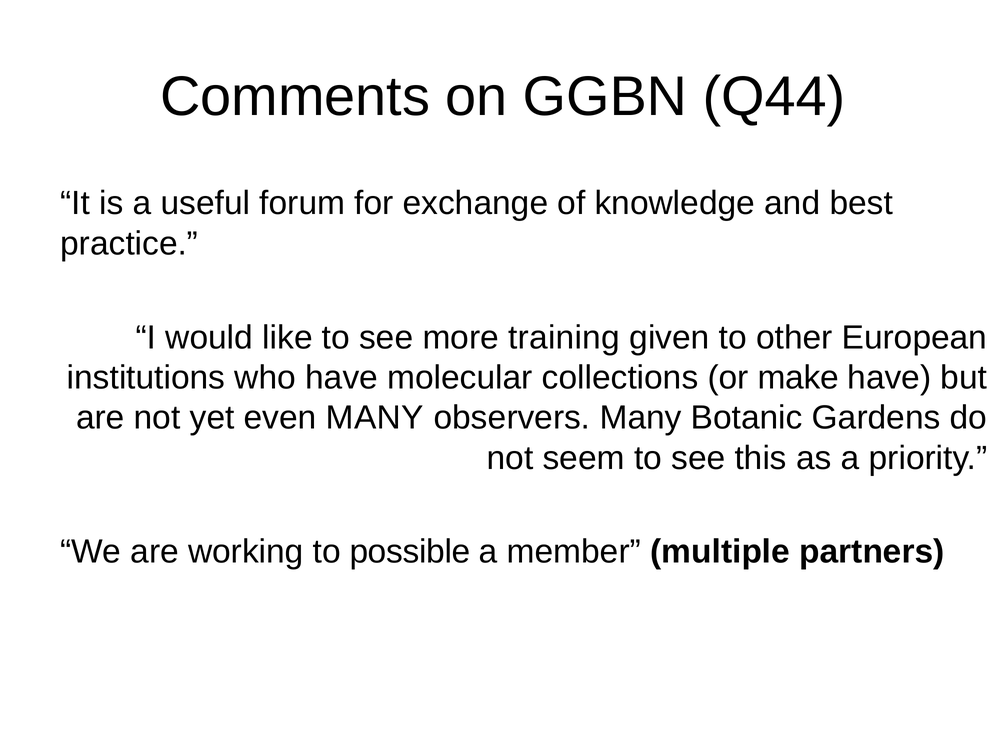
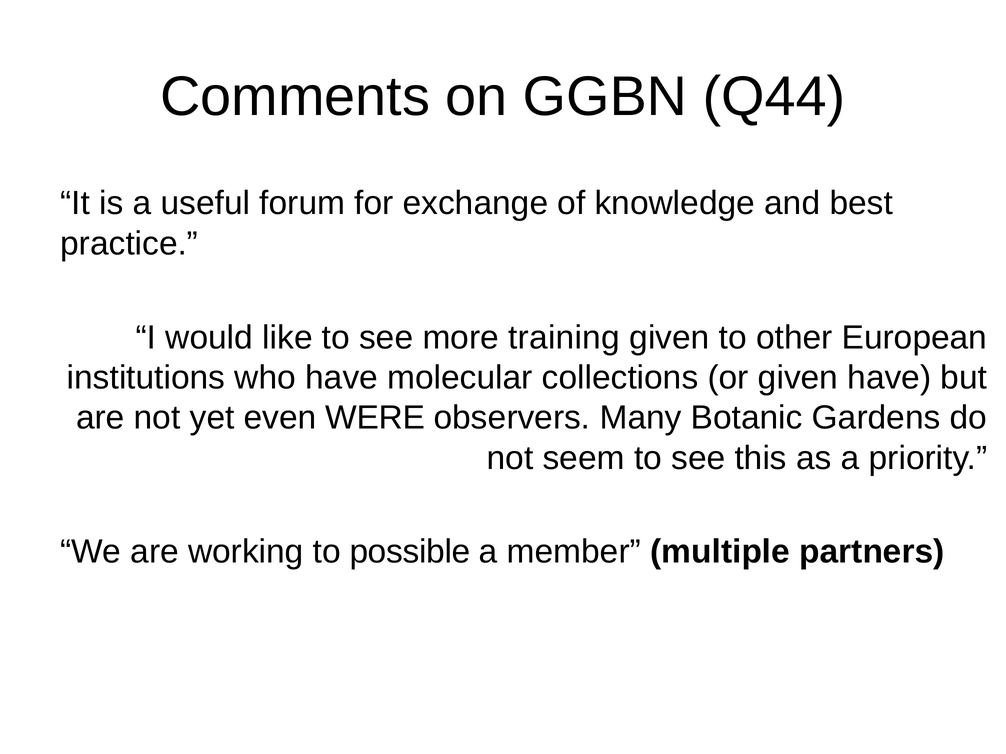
or make: make -> given (798, 378)
even MANY: MANY -> WERE (375, 418)
